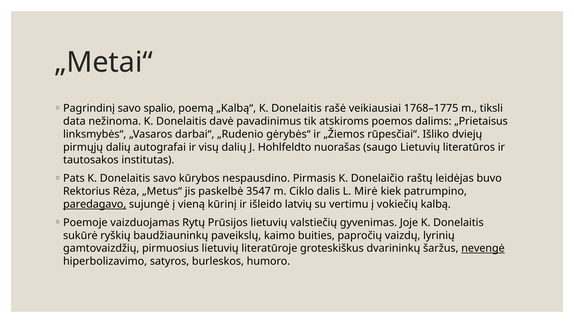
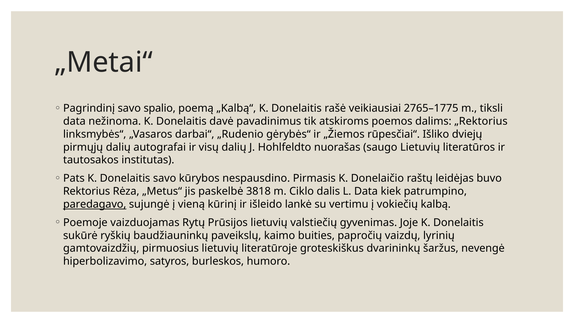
1768–1775: 1768–1775 -> 2765–1775 (431, 108)
„Prietaisus: „Prietaisus -> „Rektorius (481, 121)
3547: 3547 -> 3818 (258, 191)
L Mirė: Mirė -> Data (366, 191)
latvių: latvių -> lankė (298, 204)
nevengė underline: present -> none (483, 248)
